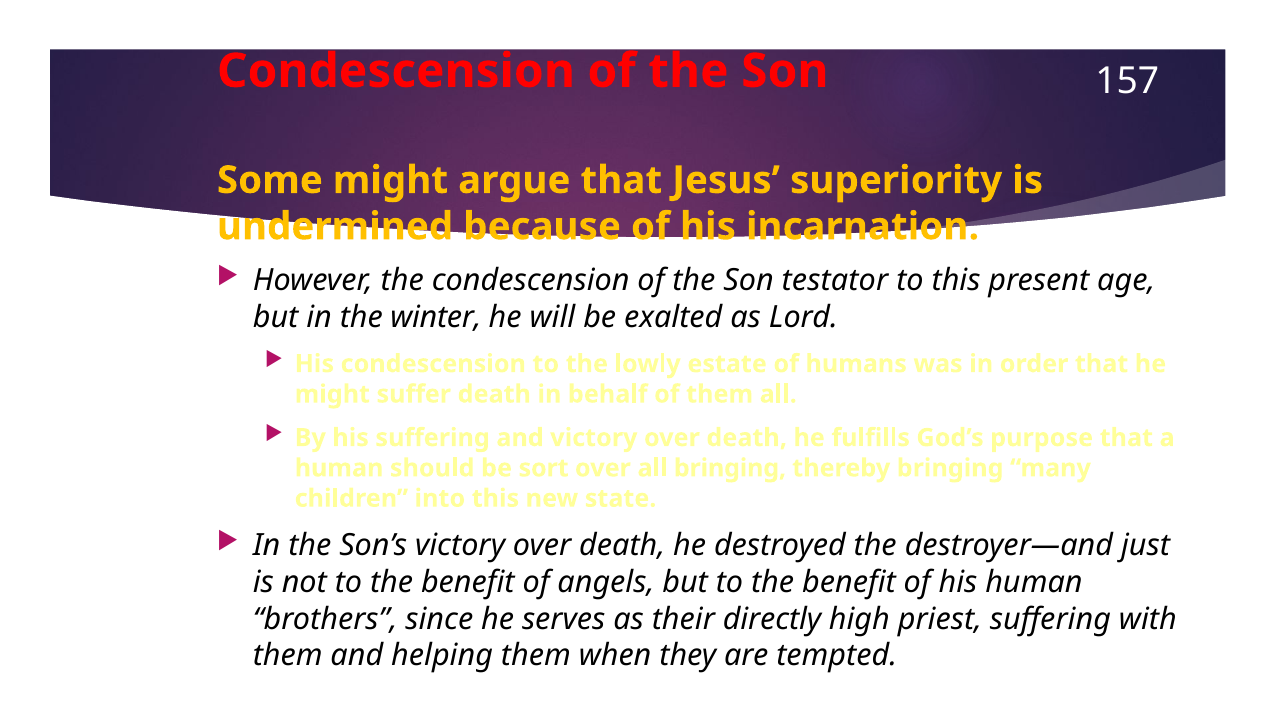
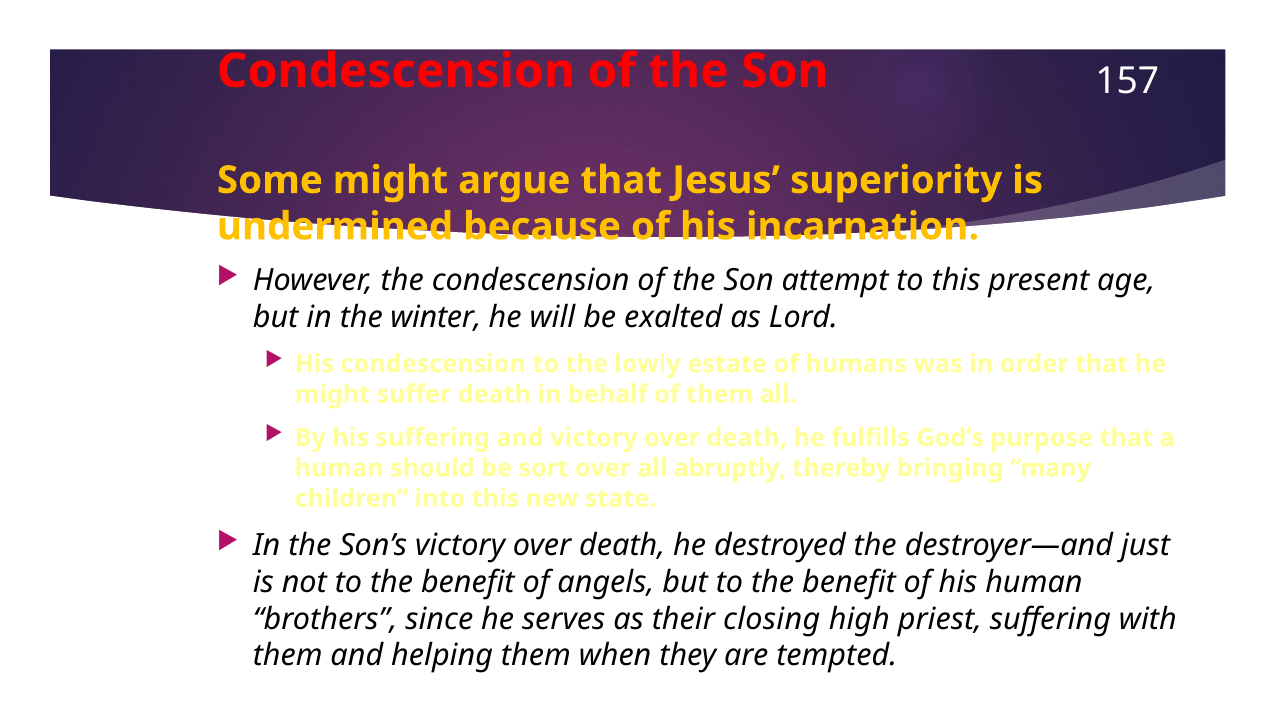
testator: testator -> attempt (835, 281)
all bringing: bringing -> abruptly (730, 468)
directly: directly -> closing (772, 619)
